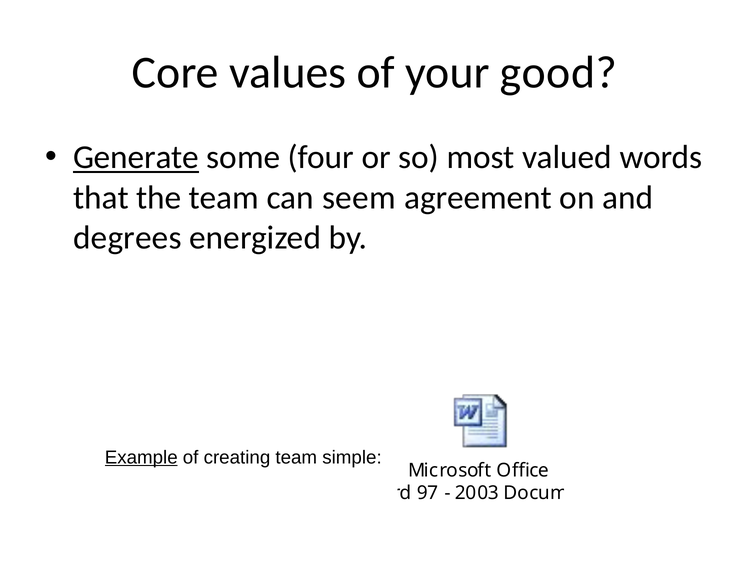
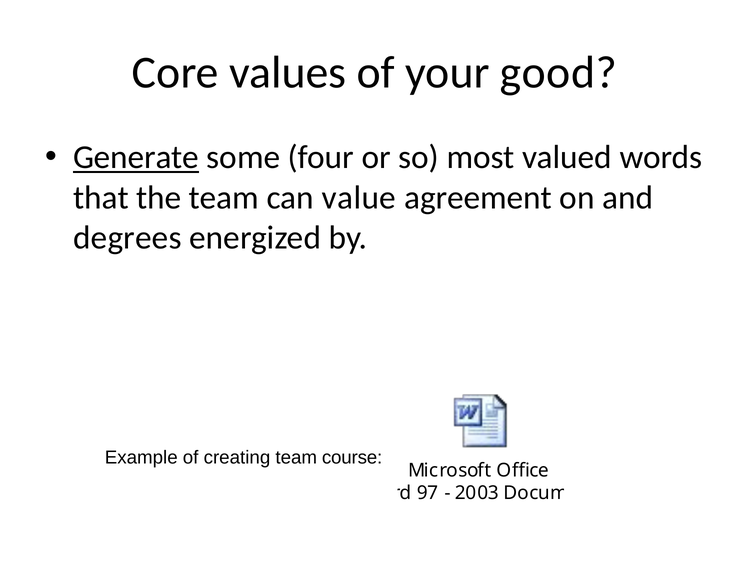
seem: seem -> value (359, 197)
Example underline: present -> none (141, 457)
simple: simple -> course (352, 457)
